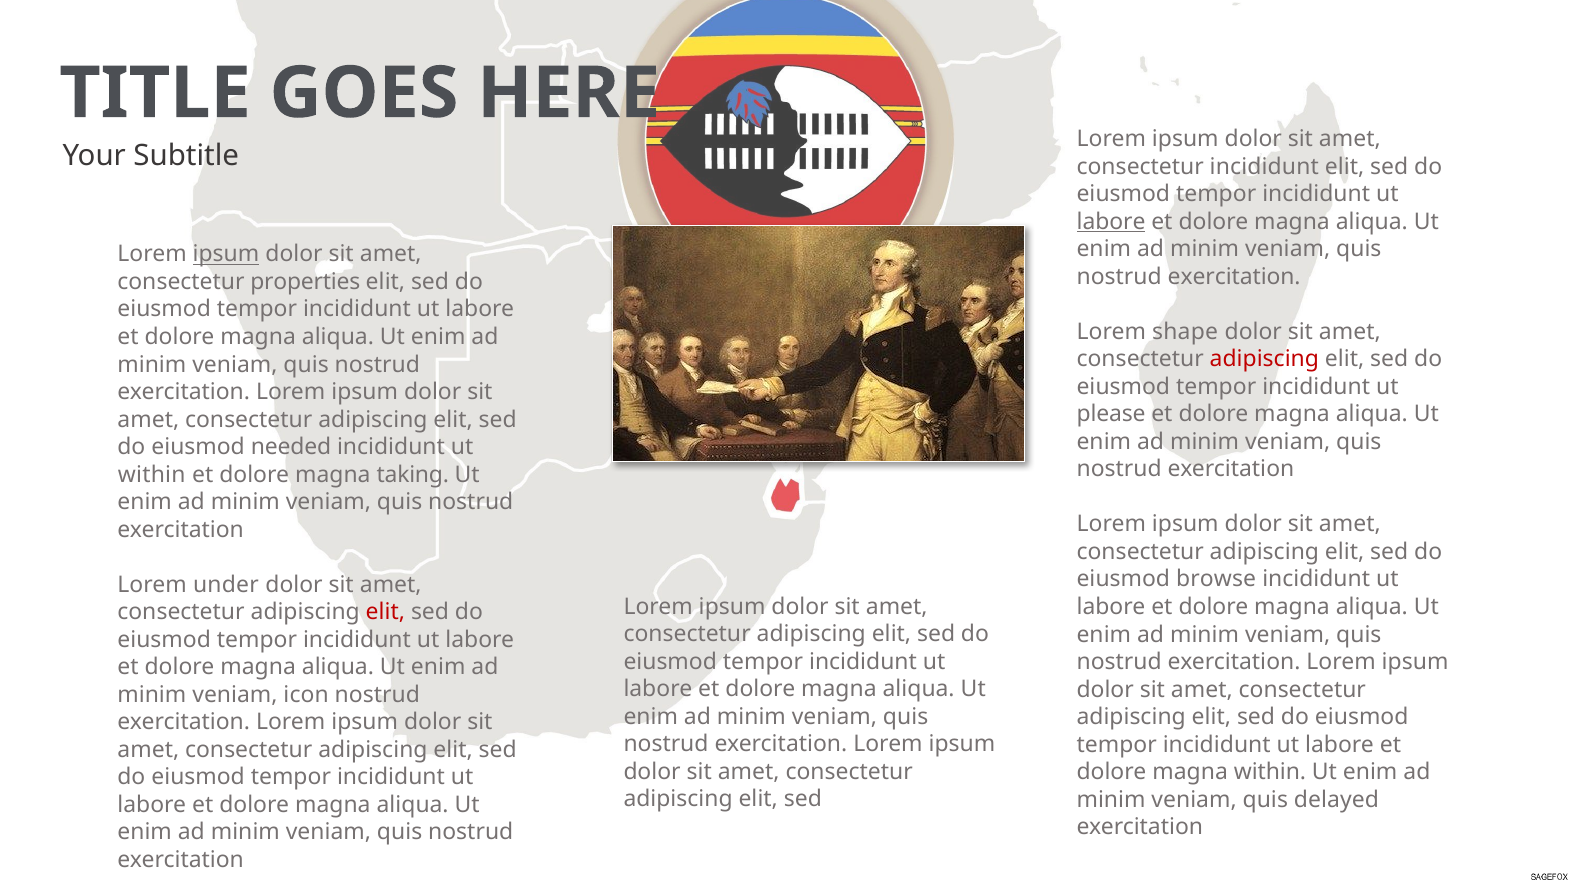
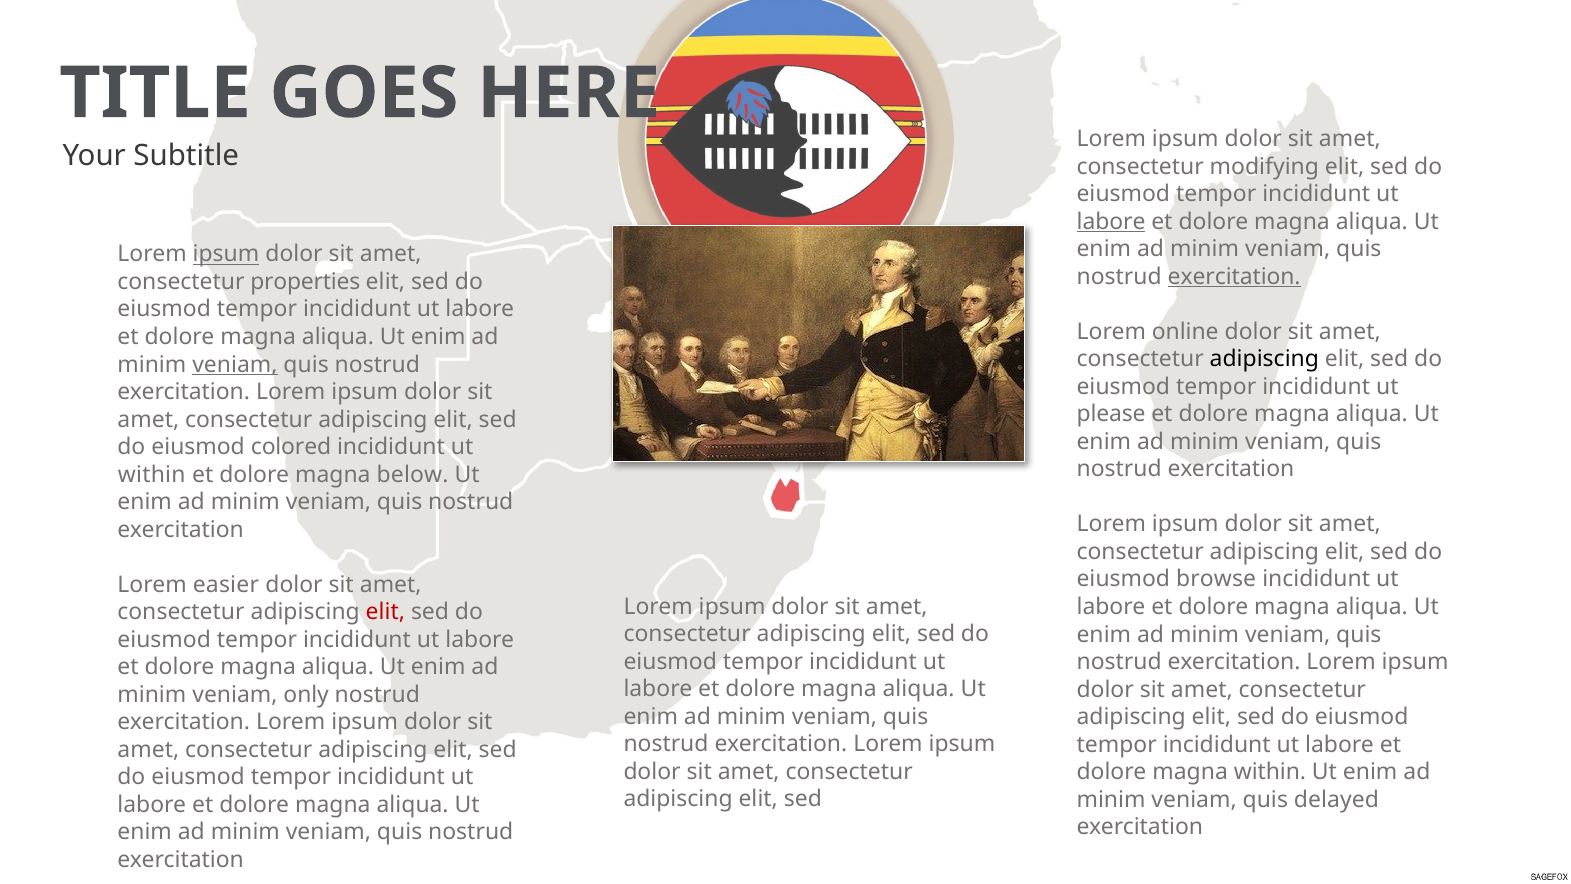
consectetur incididunt: incididunt -> modifying (1264, 167)
exercitation underline: none -> present (1234, 277)
shape: shape -> online (1185, 332)
adipiscing colour: red -> black (1264, 359)
veniam underline: none -> present (235, 364)
needed: needed -> colored (291, 447)
taking: taking -> below (413, 474)
under: under -> easier (226, 584)
icon: icon -> only (306, 694)
